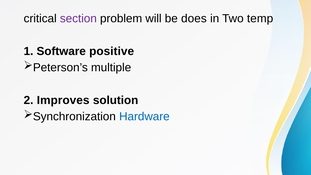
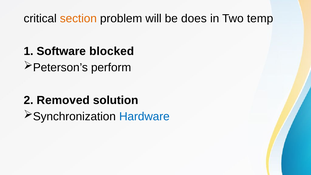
section colour: purple -> orange (78, 19)
positive: positive -> blocked (112, 51)
multiple: multiple -> perform (111, 68)
Improves: Improves -> Removed (63, 100)
